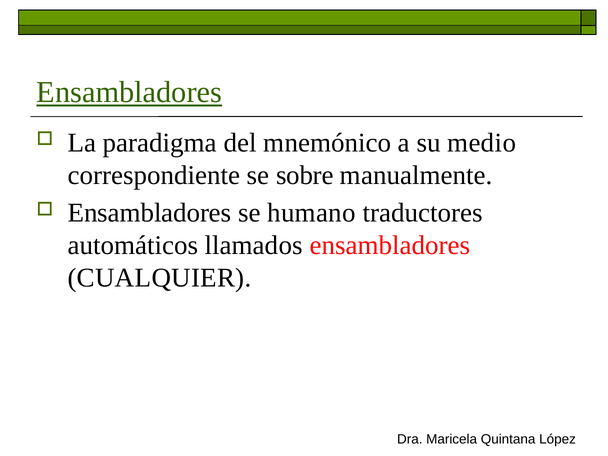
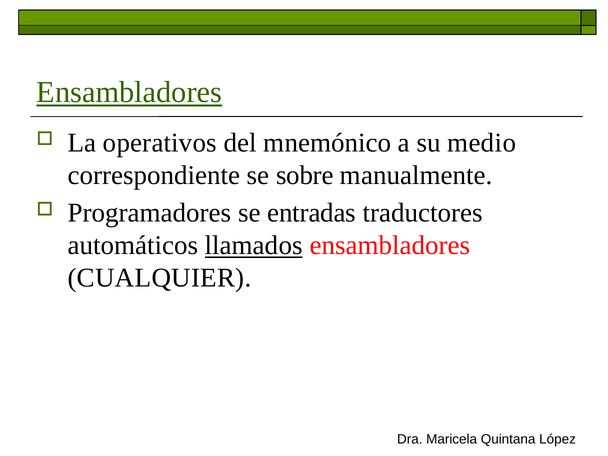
paradigma: paradigma -> operativos (160, 143)
Ensambladores: Ensambladores -> Programadores (149, 213)
humano: humano -> entradas (312, 213)
llamados underline: none -> present (254, 245)
